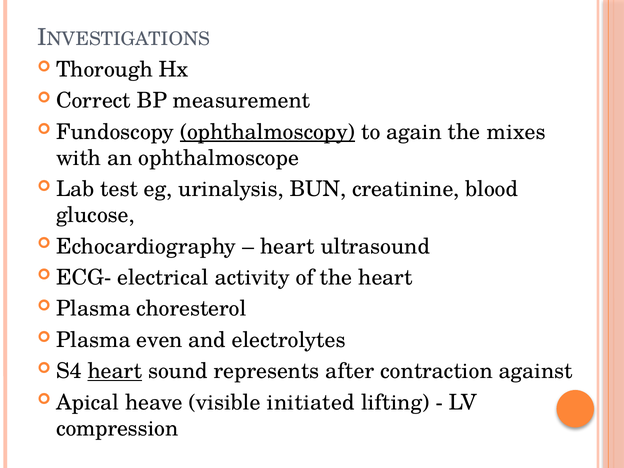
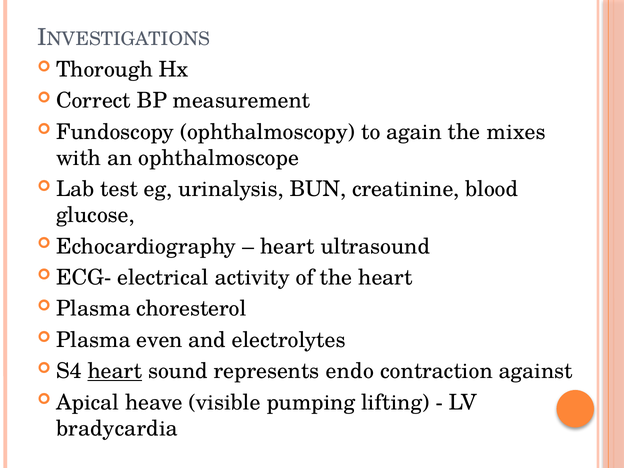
ophthalmoscopy underline: present -> none (268, 132)
after: after -> endo (350, 371)
initiated: initiated -> pumping (311, 402)
compression: compression -> bradycardia (117, 428)
